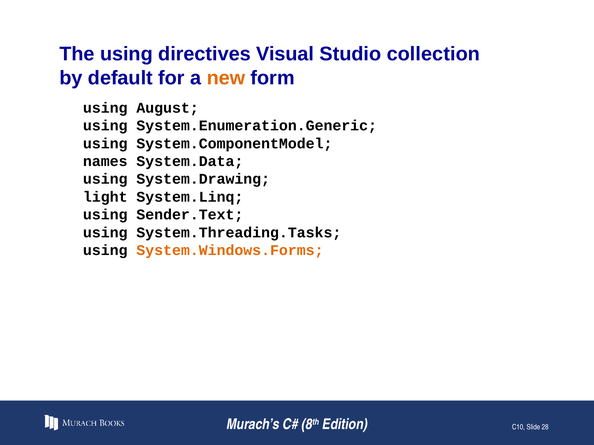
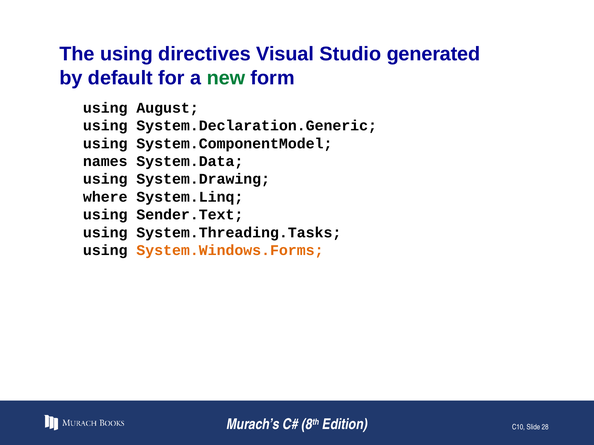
collection: collection -> generated (433, 54)
new colour: orange -> green (226, 78)
System.Enumeration.Generic: System.Enumeration.Generic -> System.Declaration.Generic (257, 126)
light: light -> where (105, 197)
